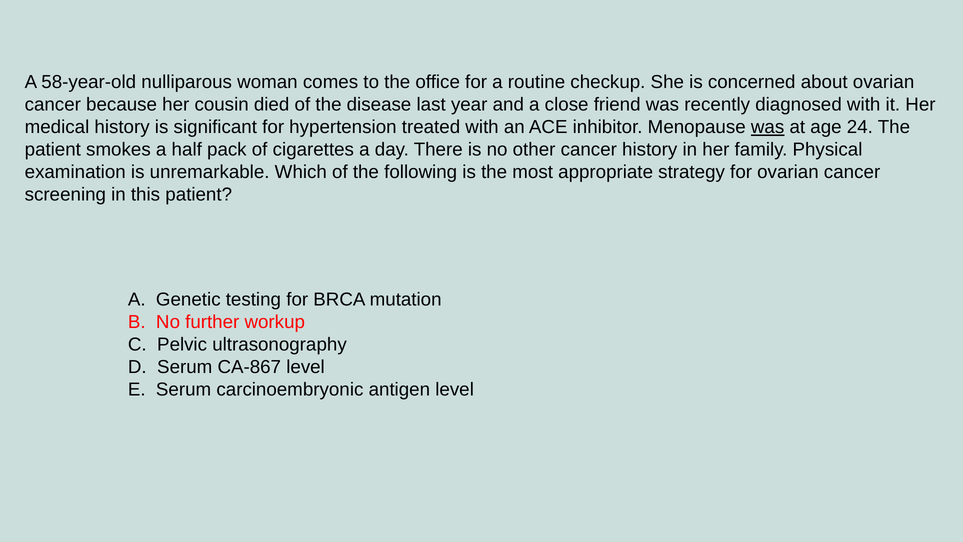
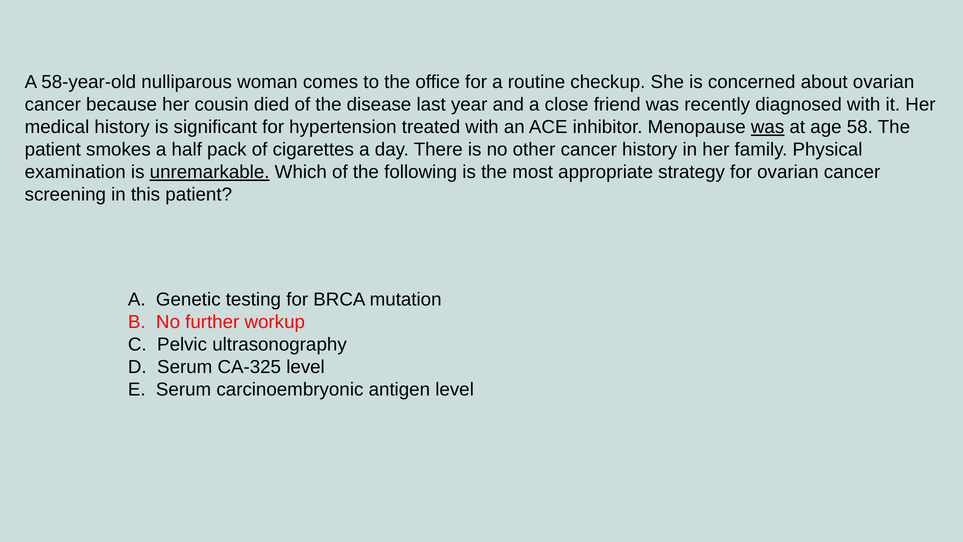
24: 24 -> 58 (860, 127)
unremarkable underline: none -> present (210, 172)
CA-867: CA-867 -> CA-325 (249, 367)
